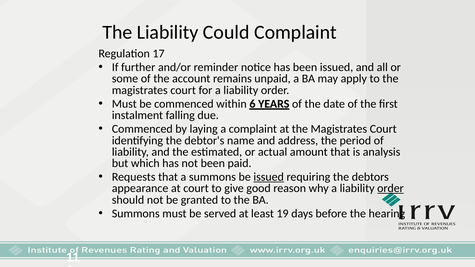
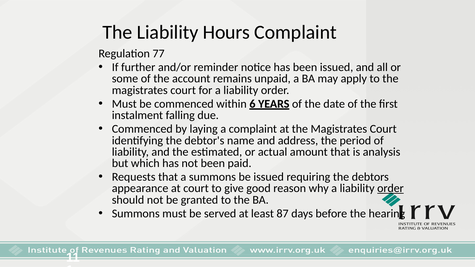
Could: Could -> Hours (226, 32)
17: 17 -> 77 (159, 54)
issued underline: present -> none (269, 177)
19: 19 -> 87 (283, 214)
